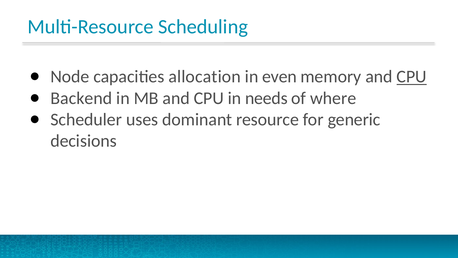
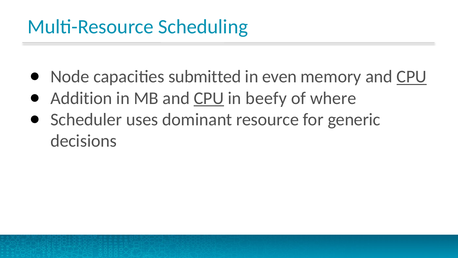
allocation: allocation -> submitted (205, 77)
Backend: Backend -> Addition (81, 98)
CPU underline: none -> present (209, 98)
needs: needs -> beefy (266, 98)
